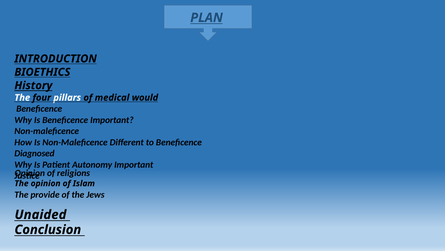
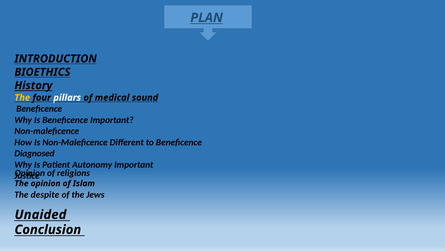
The colour: white -> yellow (22, 97)
would: would -> sound (145, 97)
provide: provide -> despite (45, 194)
